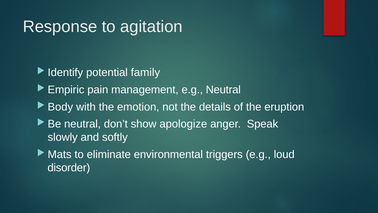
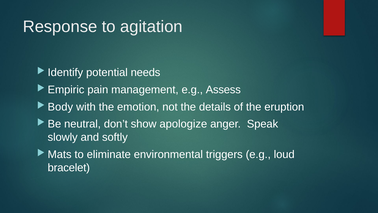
family: family -> needs (146, 72)
e.g Neutral: Neutral -> Assess (223, 90)
disorder: disorder -> bracelet (69, 167)
